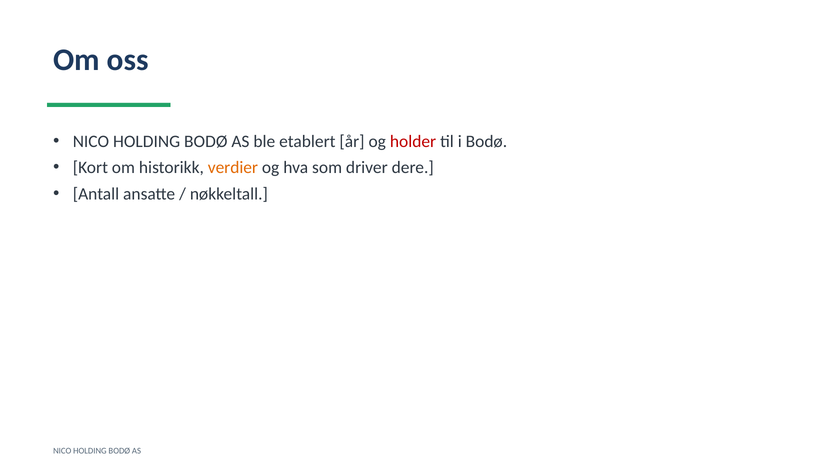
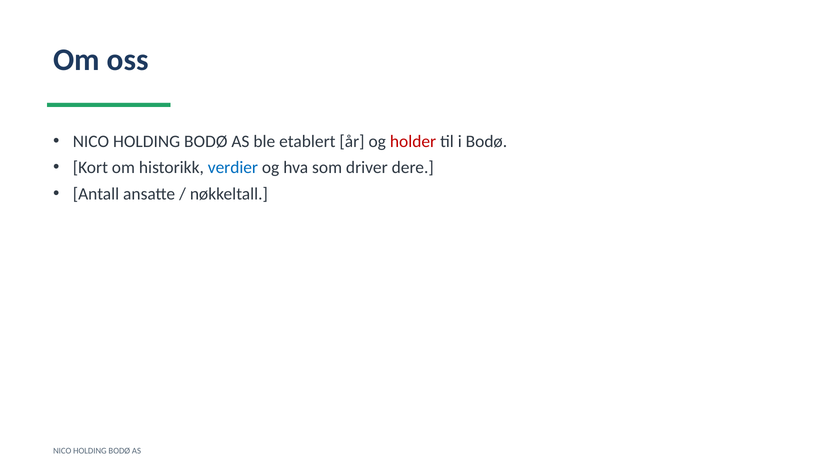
verdier colour: orange -> blue (233, 168)
